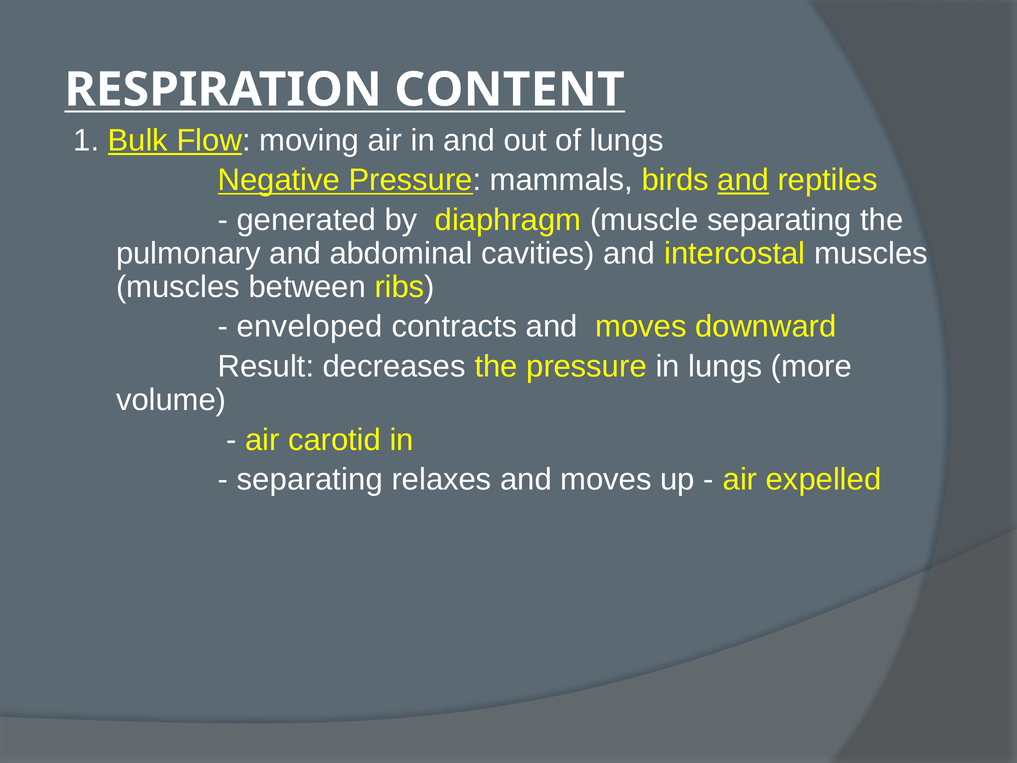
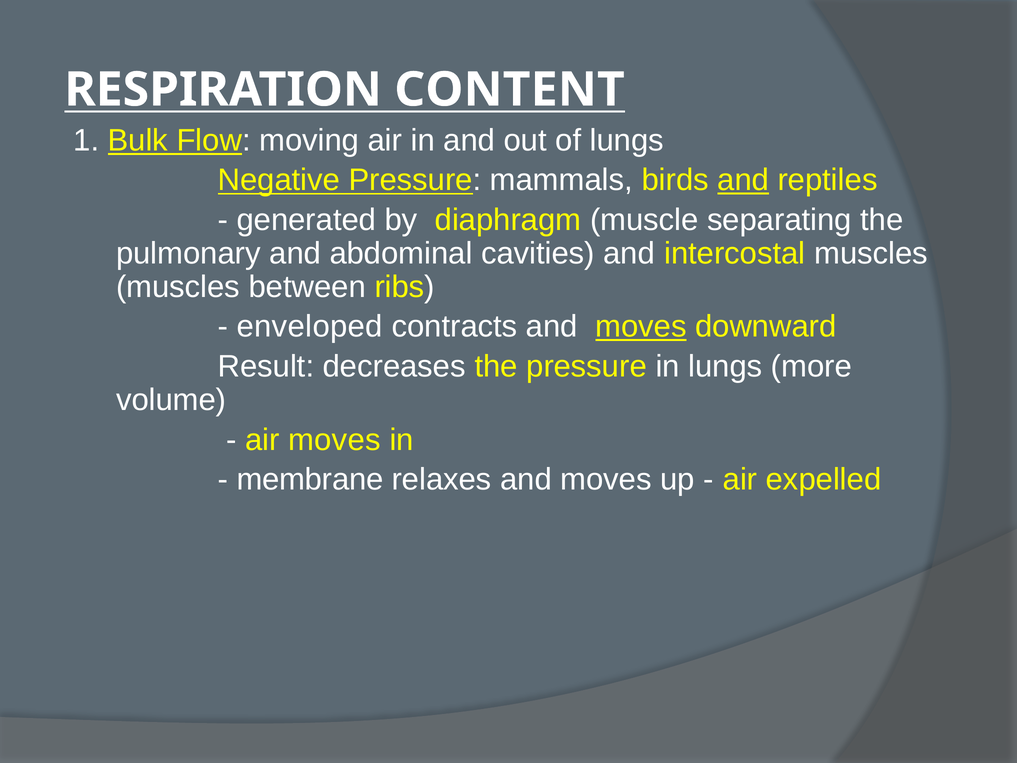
moves underline: none -> present (641, 327)
air carotid: carotid -> moves (334, 440)
separating: separating -> membrane (310, 479)
